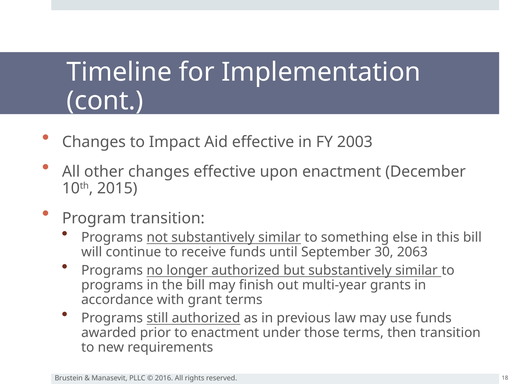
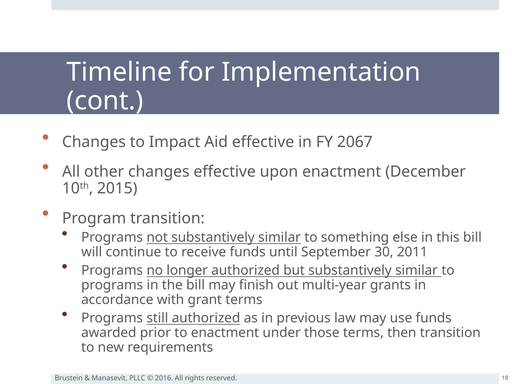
2003: 2003 -> 2067 (355, 142)
2063: 2063 -> 2011 (412, 252)
